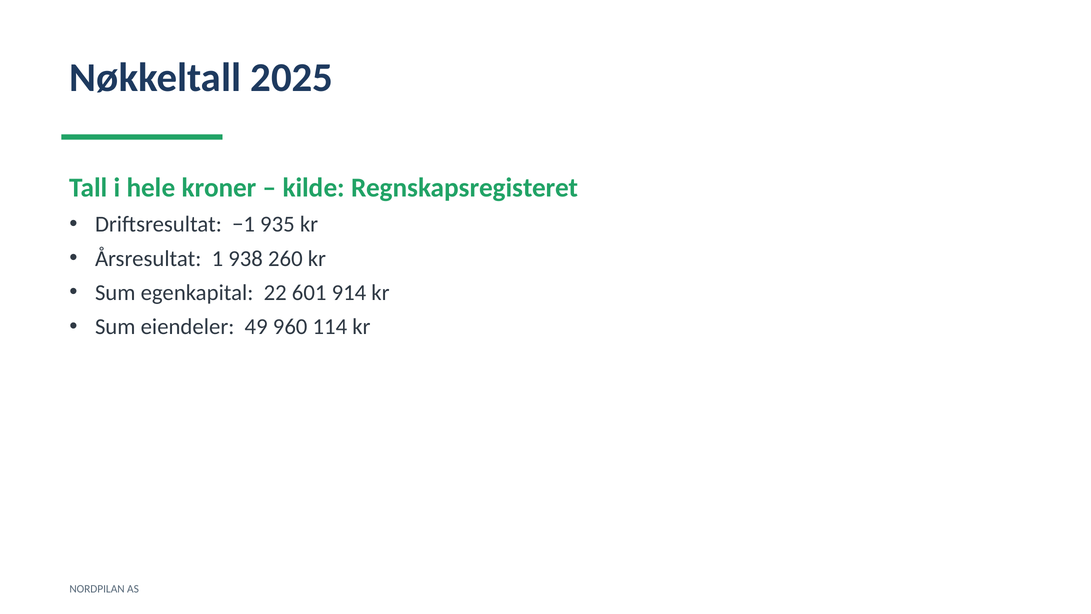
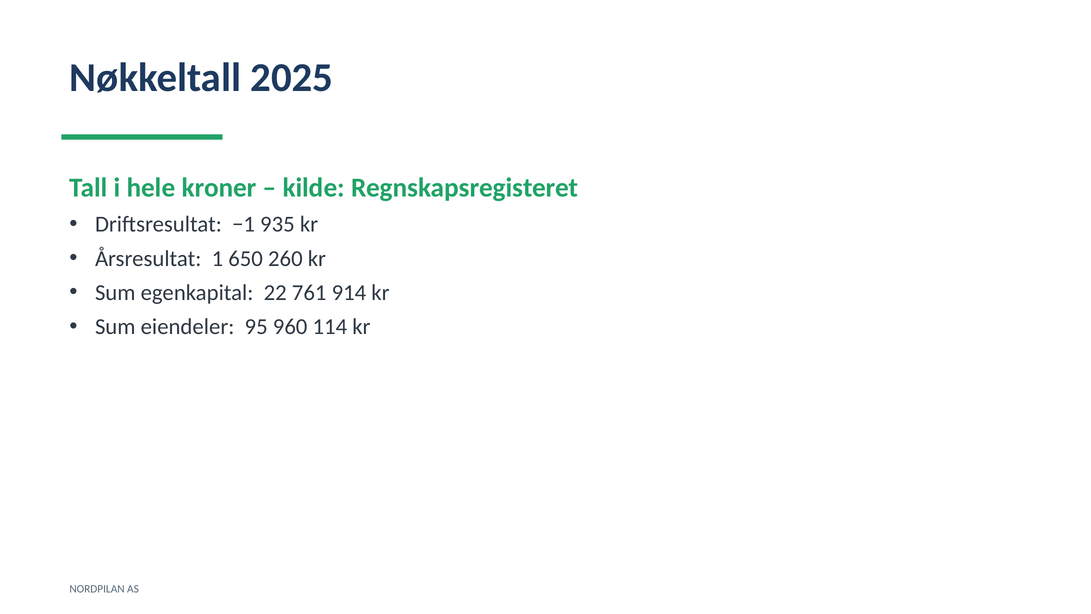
938: 938 -> 650 (246, 258)
601: 601 -> 761 (309, 293)
49: 49 -> 95 (256, 327)
